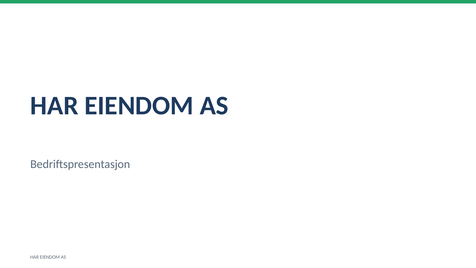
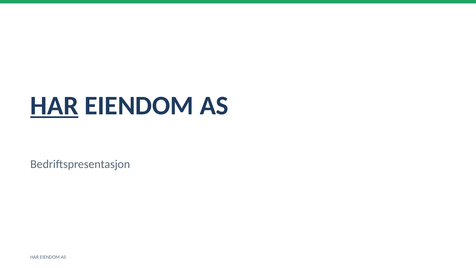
HAR underline: none -> present (54, 106)
